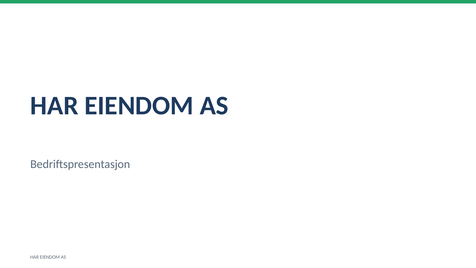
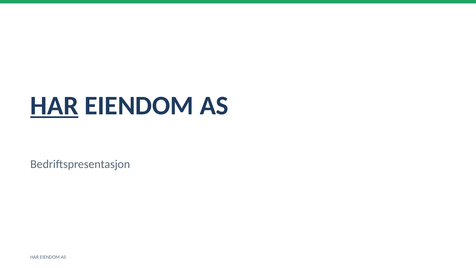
HAR underline: none -> present (54, 106)
